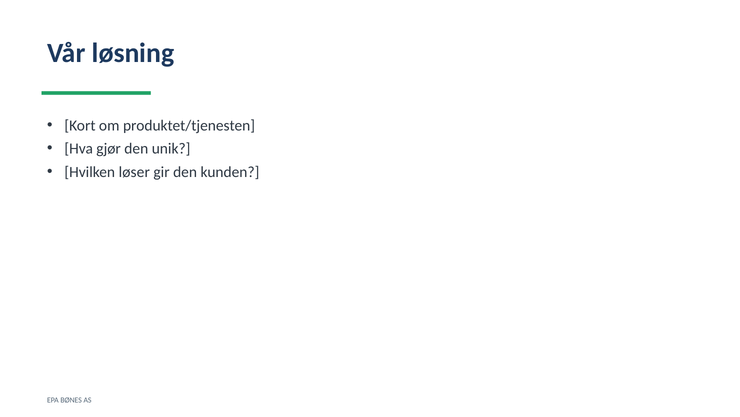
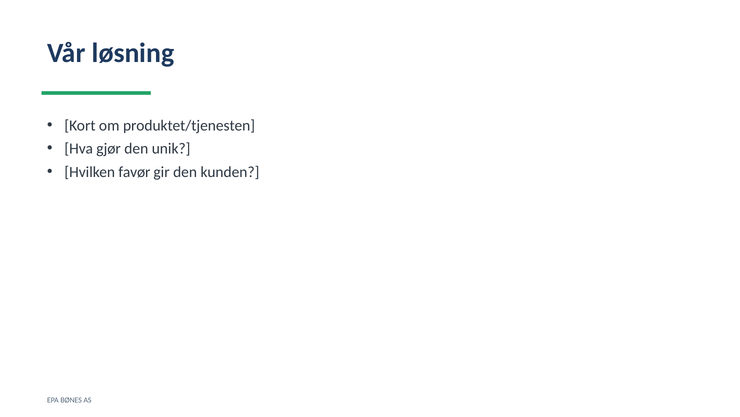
løser: løser -> favør (134, 172)
